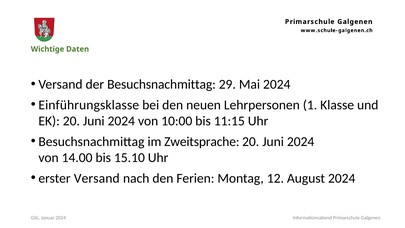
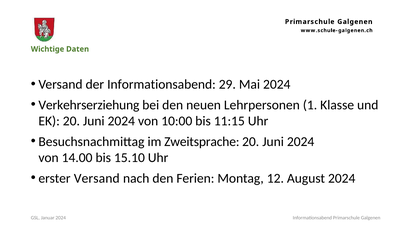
der Besuchsnachmittag: Besuchsnachmittag -> Informationsabend (161, 84)
Einführungsklasse: Einführungsklasse -> Verkehrserziehung (89, 105)
